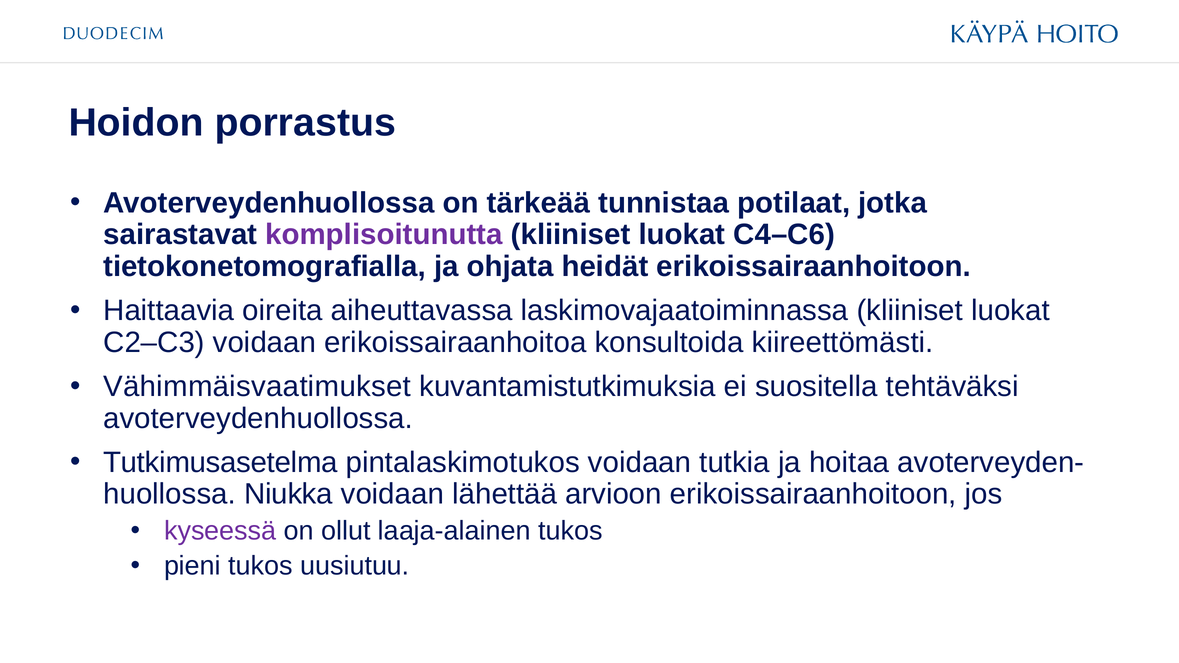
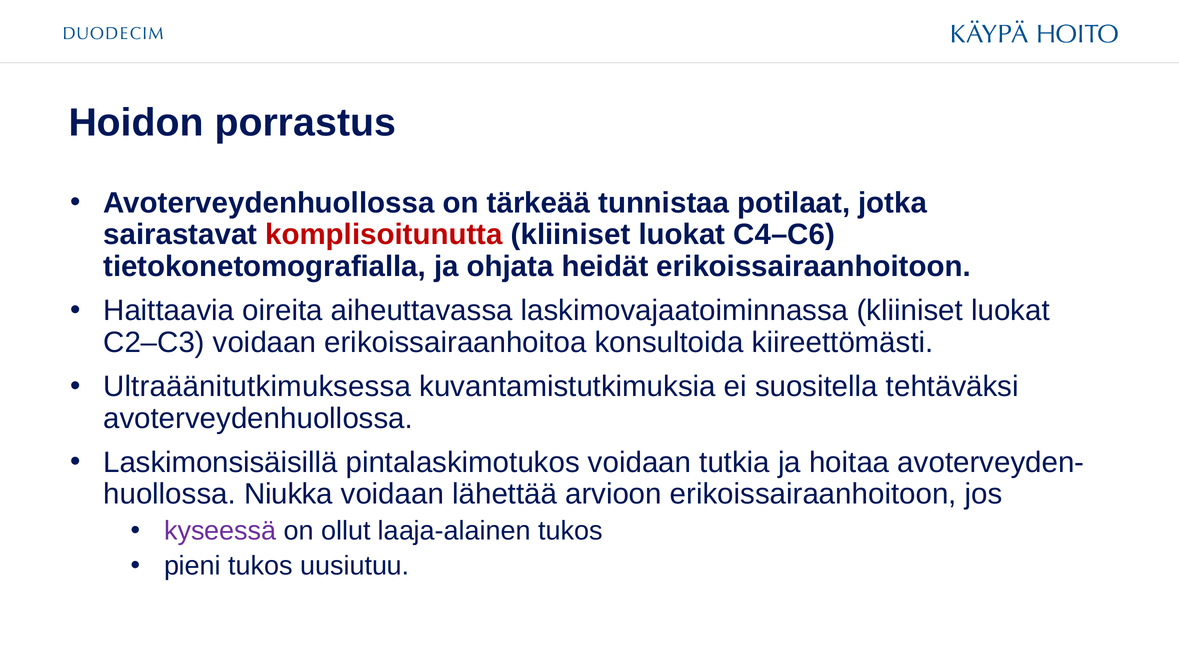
komplisoitunutta colour: purple -> red (384, 235)
Vähimmäisvaatimukset: Vähimmäisvaatimukset -> Ultraäänitutkimuksessa (257, 387)
Tutkimusasetelma: Tutkimusasetelma -> Laskimonsisäisillä (220, 463)
